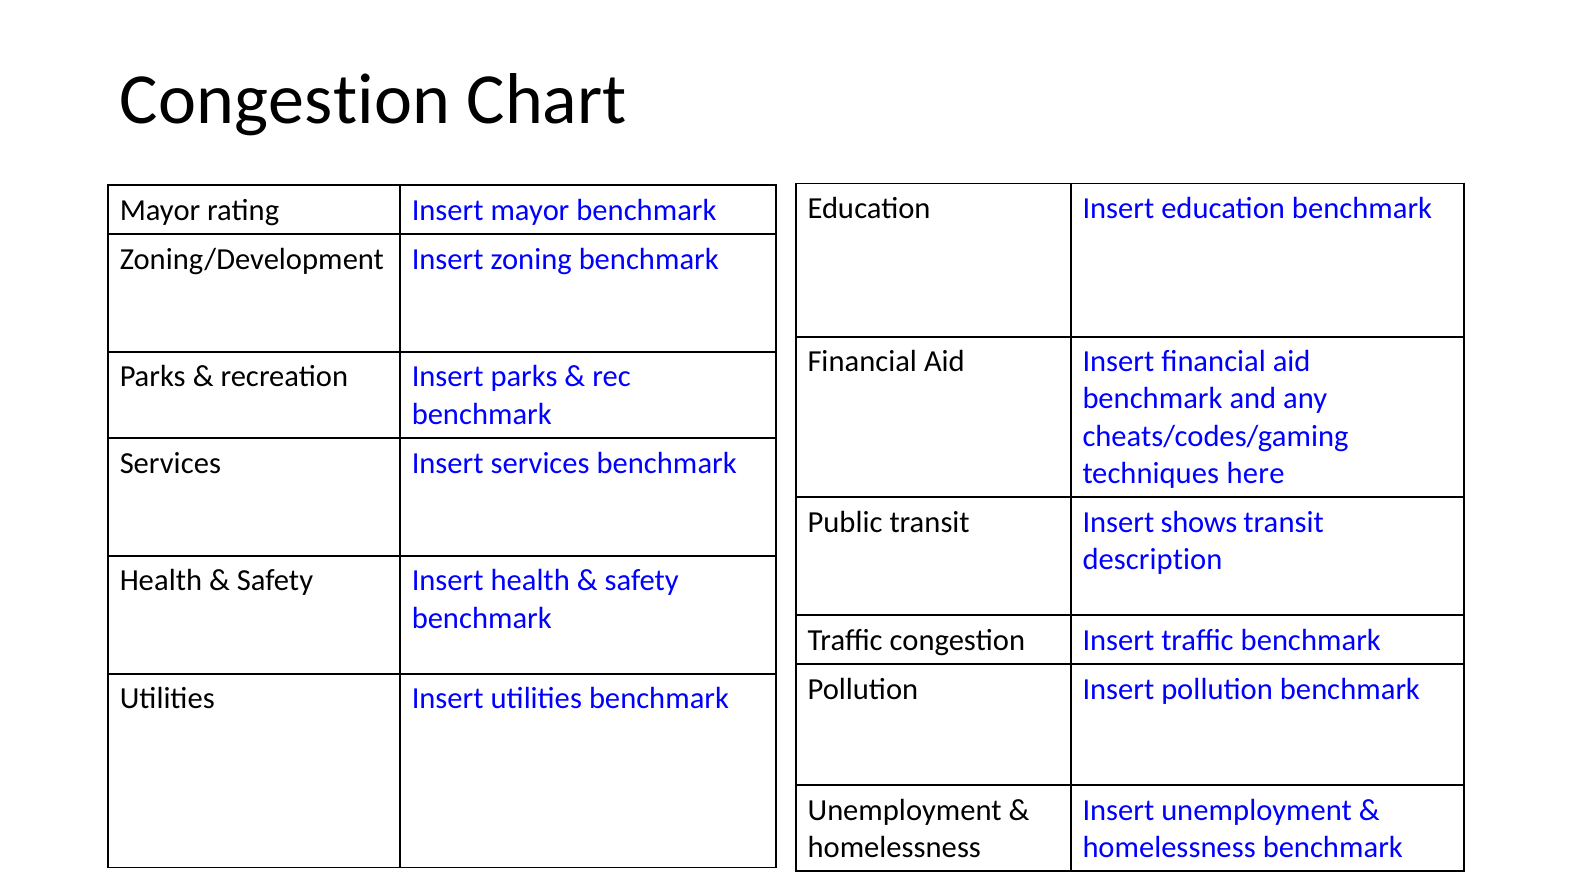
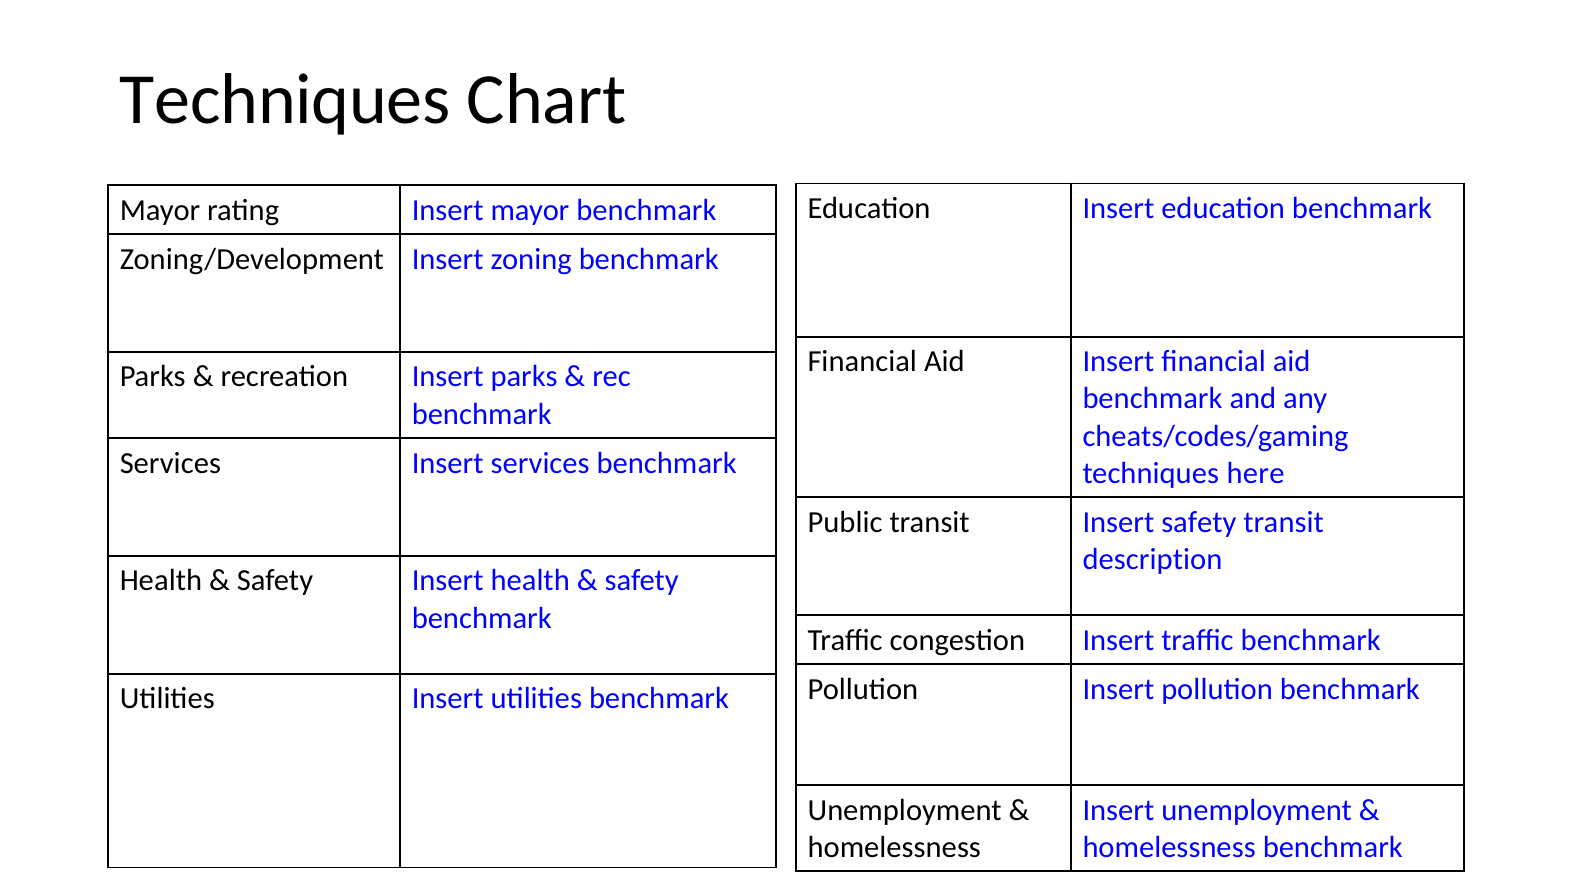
Congestion: Congestion -> Techniques (285, 100)
Insert shows: shows -> safety (1199, 522)
